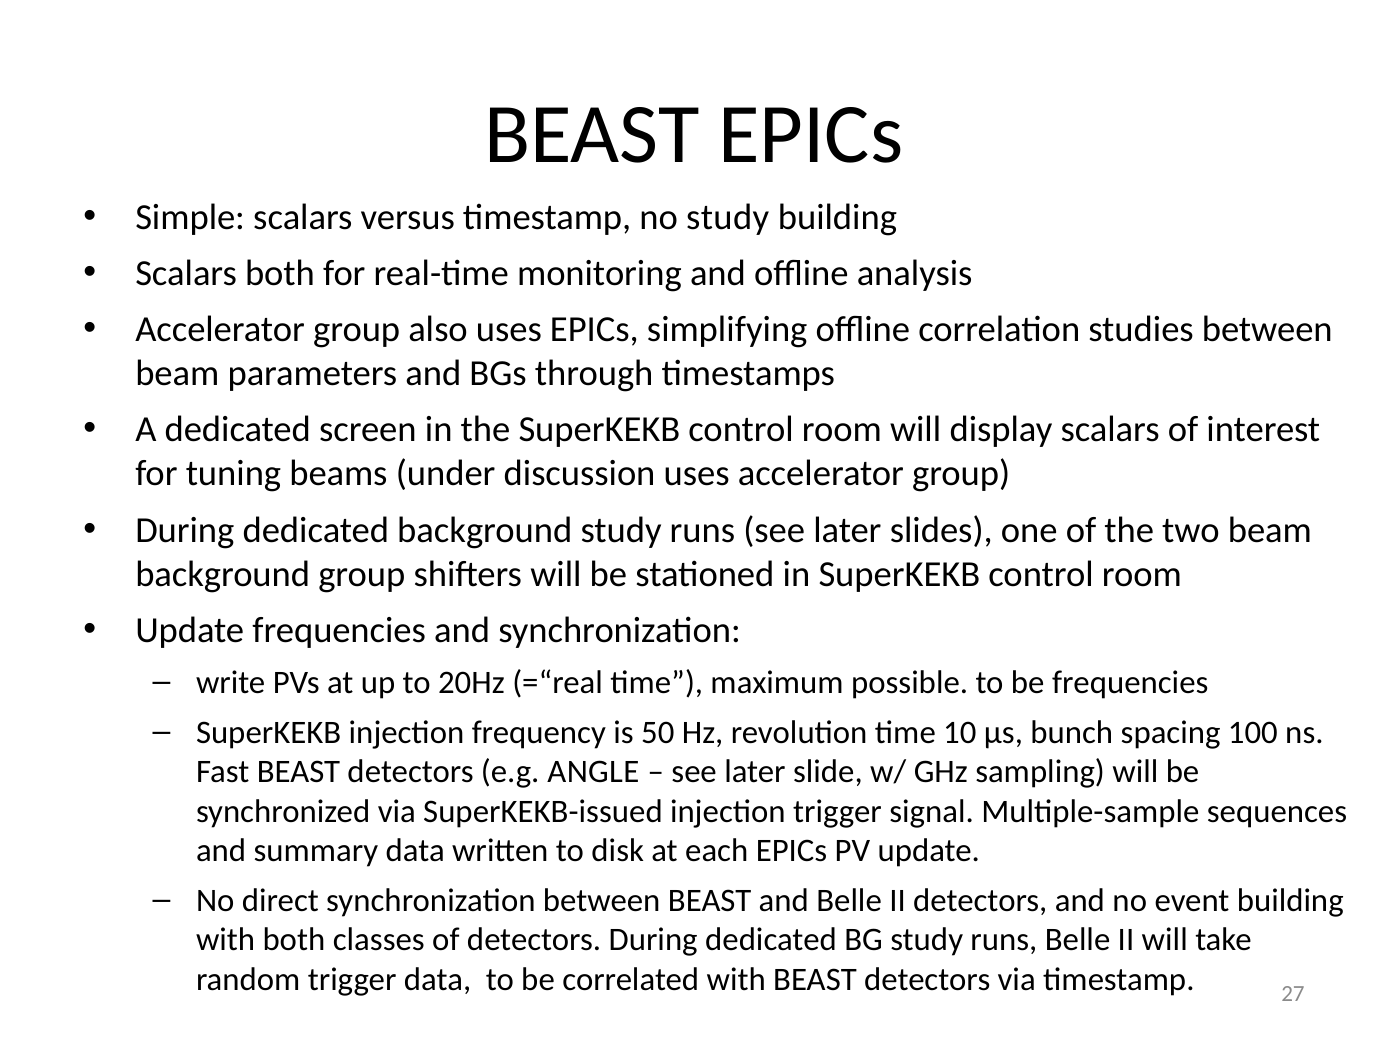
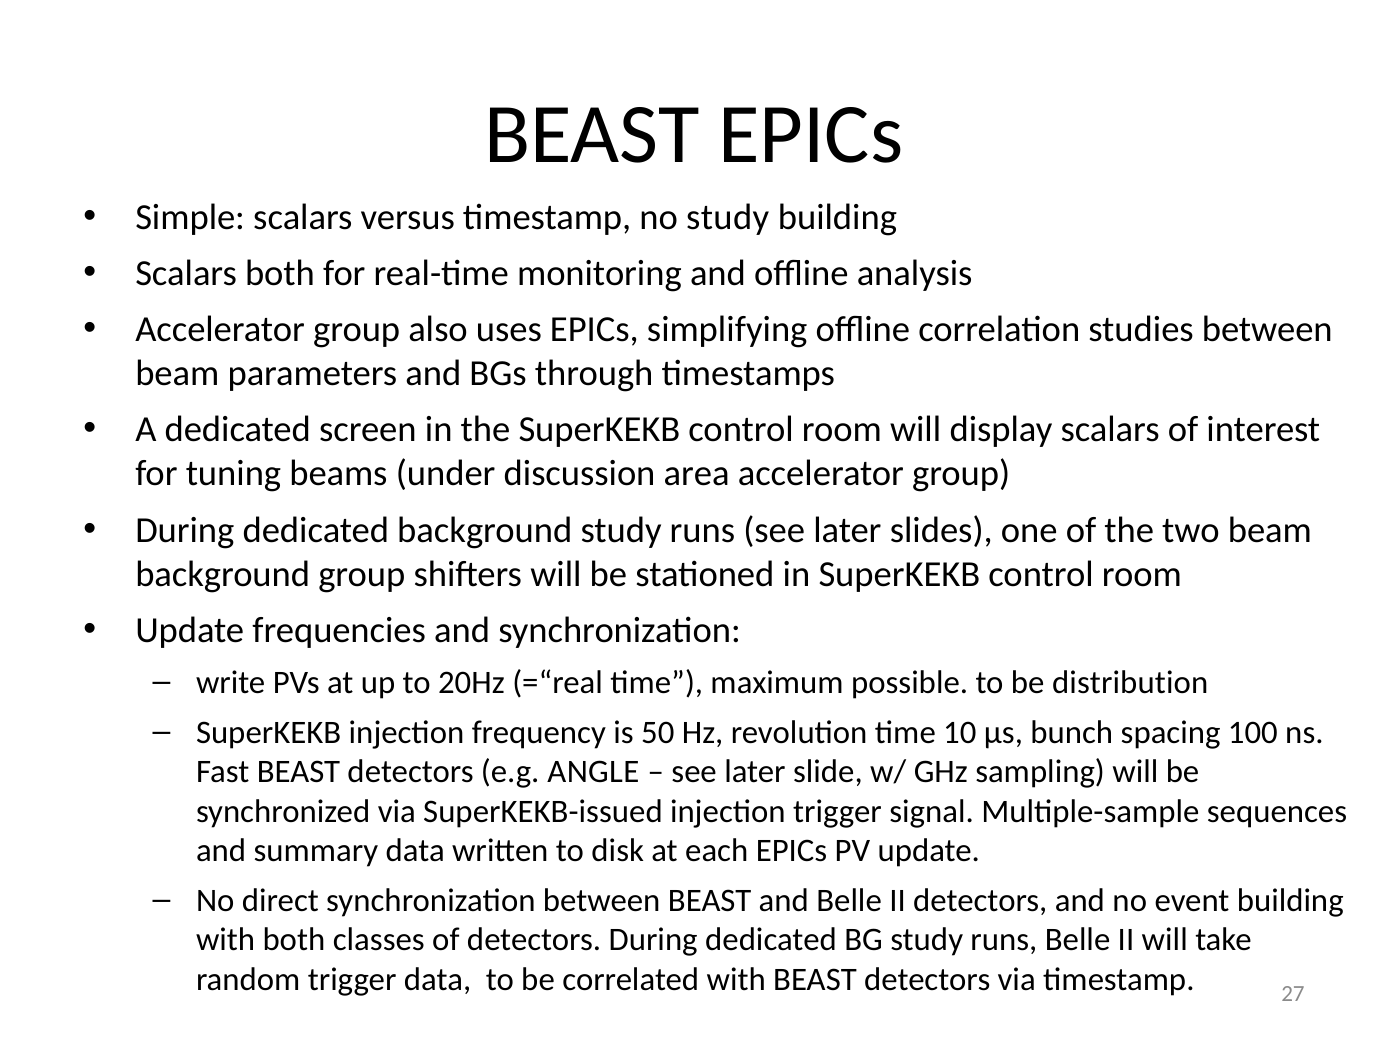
discussion uses: uses -> area (697, 474)
be frequencies: frequencies -> distribution (1130, 682)
